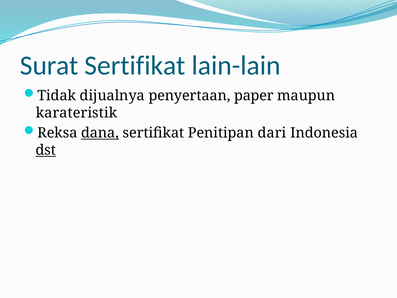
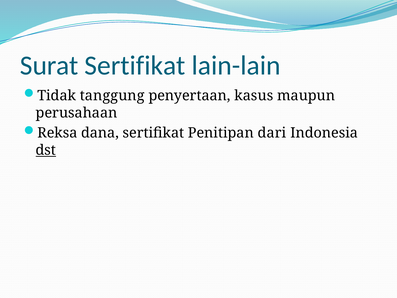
dijualnya: dijualnya -> tanggung (112, 96)
paper: paper -> kasus (254, 96)
karateristik: karateristik -> perusahaan (77, 113)
dana underline: present -> none (100, 133)
